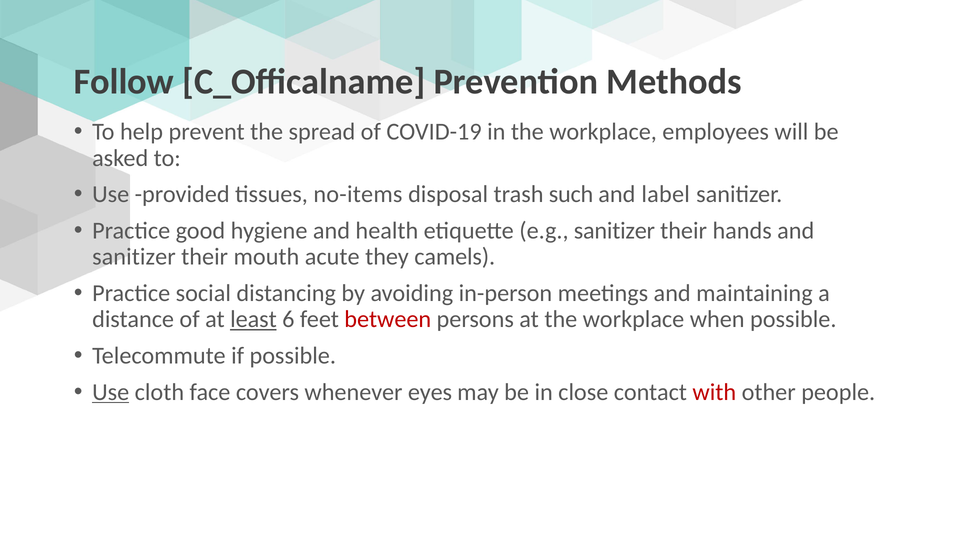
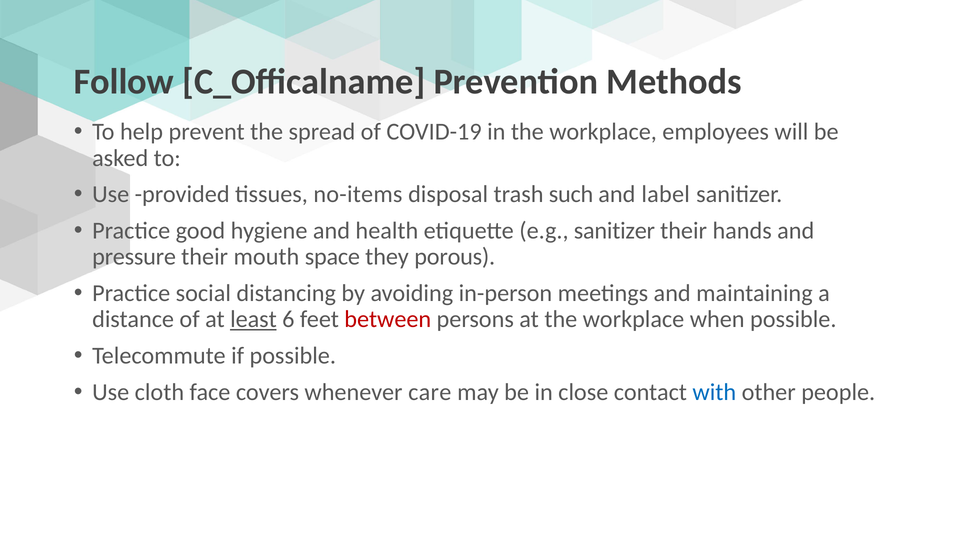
sanitizer: sanitizer -> pressure (134, 257)
acute: acute -> space (332, 257)
camels: camels -> porous (455, 257)
Use underline: present -> none (111, 392)
eyes: eyes -> care (430, 392)
with colour: red -> blue (714, 392)
